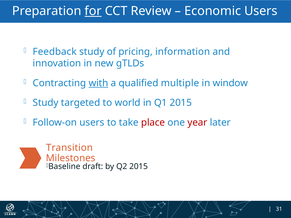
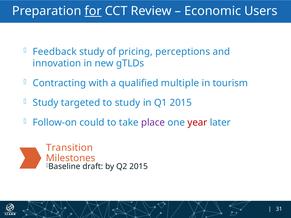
information: information -> perceptions (183, 52)
with underline: present -> none (98, 83)
window: window -> tourism (230, 83)
to world: world -> study (128, 103)
Follow-on users: users -> could (92, 123)
place colour: red -> purple (153, 123)
